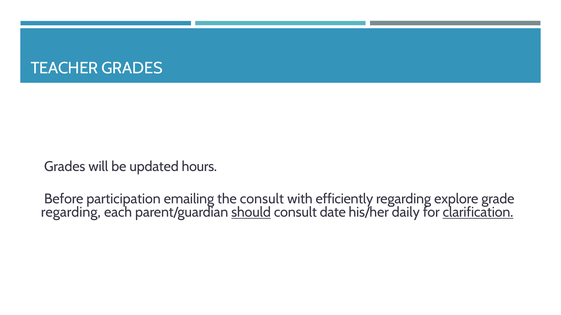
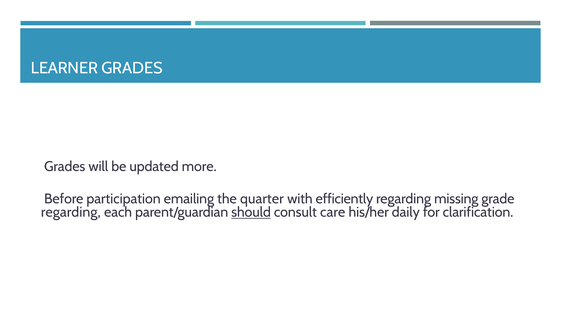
TEACHER: TEACHER -> LEARNER (64, 68)
hours: hours -> more (199, 167)
the consult: consult -> quarter (262, 199)
explore: explore -> missing (456, 199)
date: date -> care (333, 213)
clarification underline: present -> none (478, 213)
